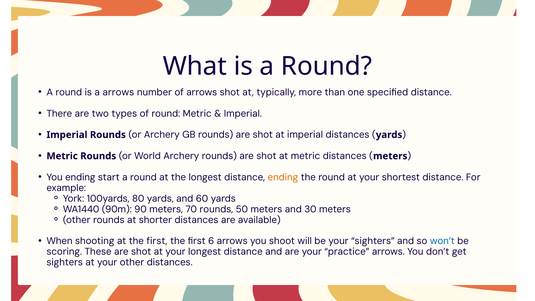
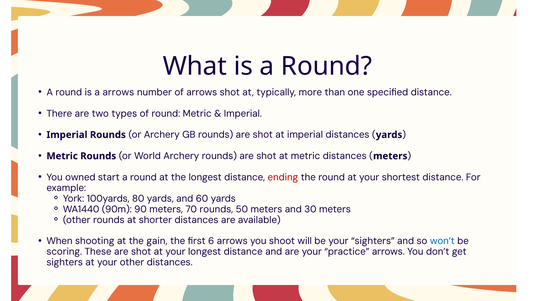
You ending: ending -> owned (80, 177)
ending colour: orange -> red (283, 177)
at the first: first -> gain (157, 241)
